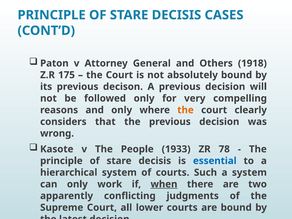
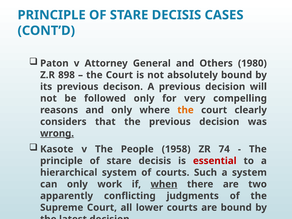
1918: 1918 -> 1980 (252, 63)
175: 175 -> 898 (66, 75)
wrong underline: none -> present (57, 133)
1933: 1933 -> 1958 (176, 149)
78: 78 -> 74 (224, 149)
essential colour: blue -> red (215, 161)
